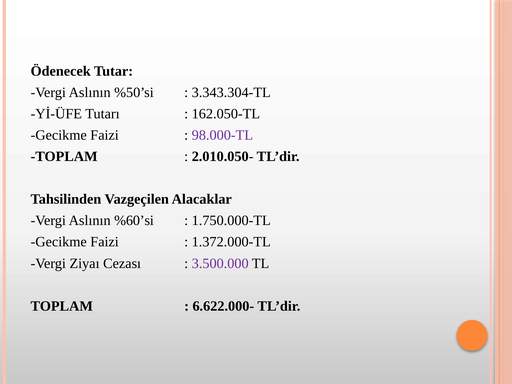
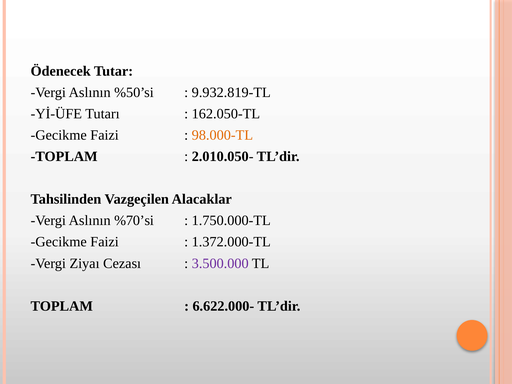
3.343.304-TL: 3.343.304-TL -> 9.932.819-TL (231, 92)
98.000-TL colour: purple -> orange (222, 135)
%60’si: %60’si -> %70’si (134, 221)
